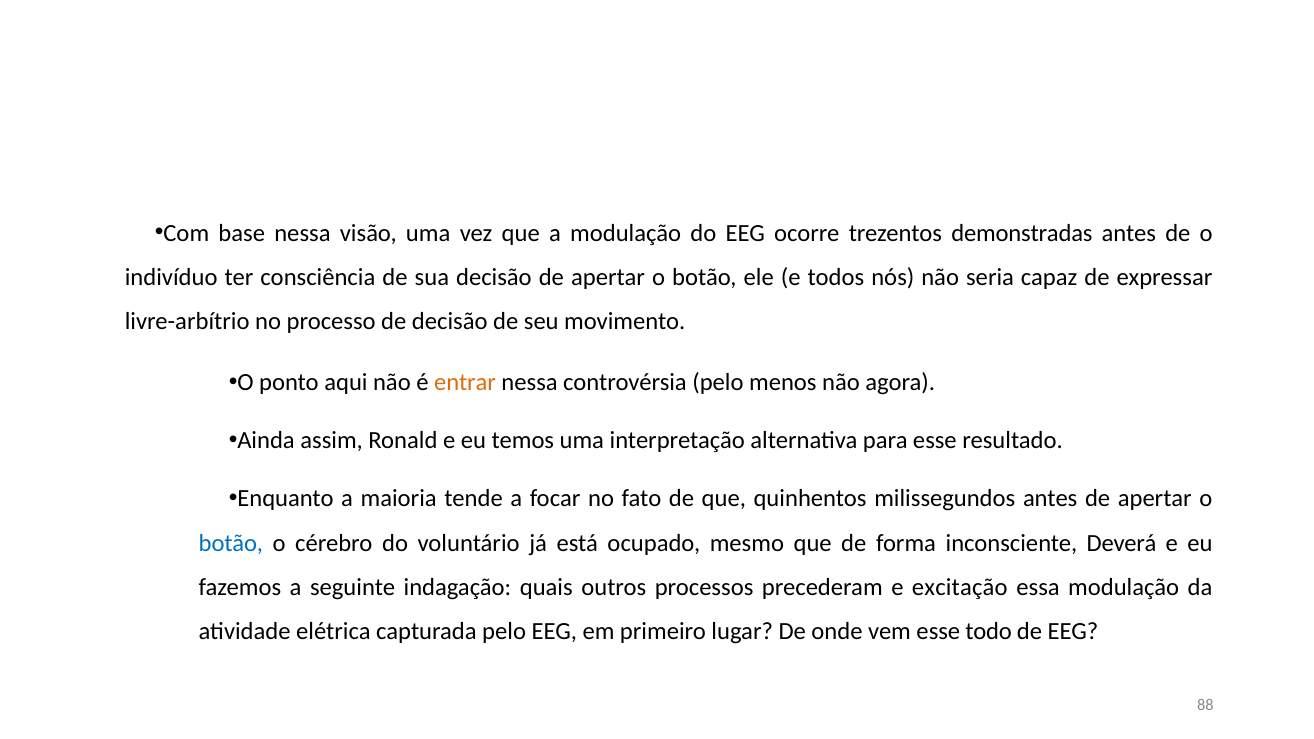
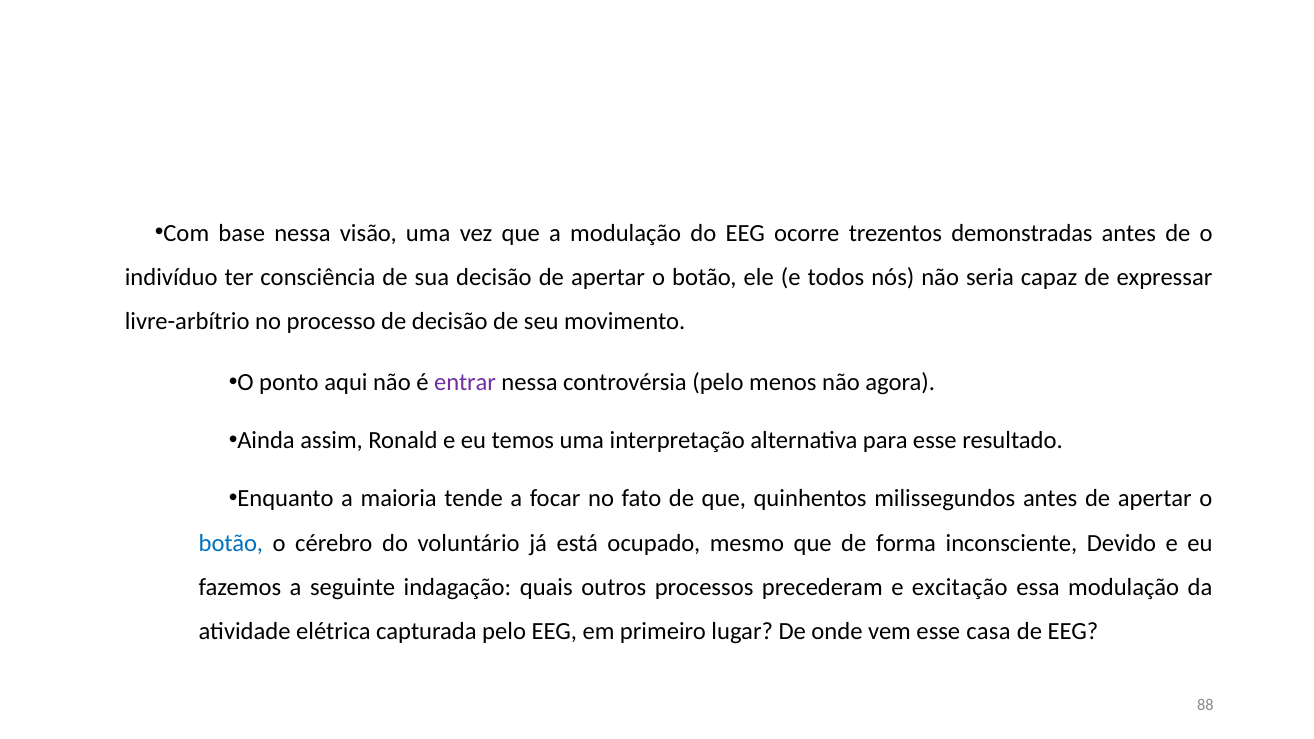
entrar colour: orange -> purple (465, 383)
Deverá: Deverá -> Devido (1122, 543)
todo: todo -> casa (988, 632)
